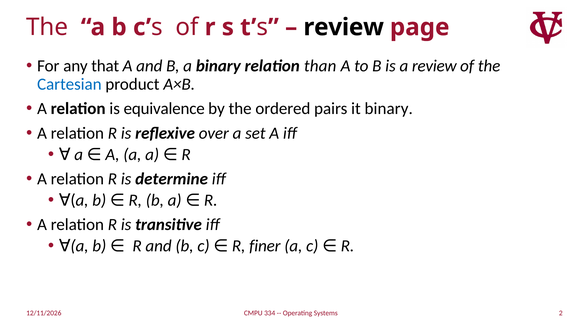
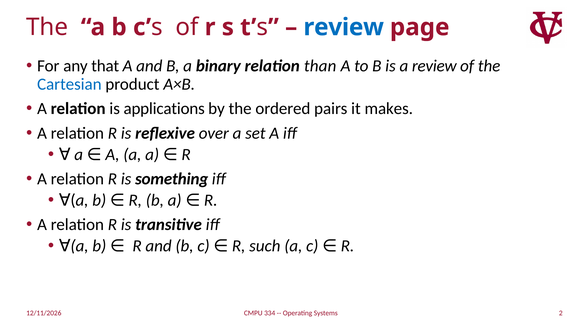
review colour: black -> blue (344, 27)
equivalence: equivalence -> applications (164, 108)
it binary: binary -> makes (389, 108)
determine: determine -> something (172, 179)
finer: finer -> such (265, 246)
